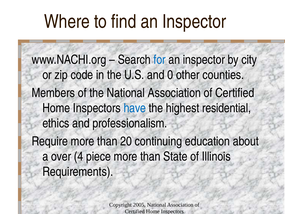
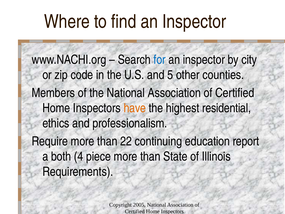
0: 0 -> 5 (170, 75)
have colour: blue -> orange (135, 108)
20: 20 -> 22 (126, 141)
about: about -> report (246, 141)
over: over -> both (61, 156)
